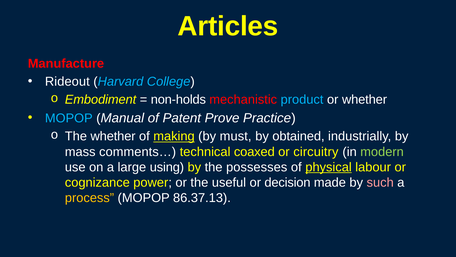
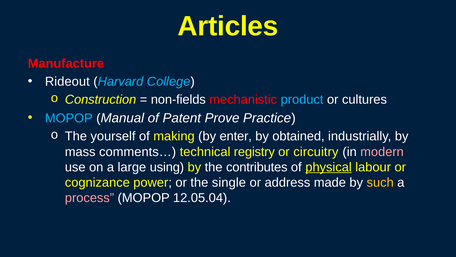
Embodiment: Embodiment -> Construction (101, 100)
non-holds: non-holds -> non-fields (178, 100)
or whether: whether -> cultures (364, 100)
The whether: whether -> yourself (113, 136)
making underline: present -> none (174, 136)
must: must -> enter (236, 136)
coaxed: coaxed -> registry (254, 151)
modern colour: light green -> pink (382, 151)
possesses: possesses -> contributes (257, 167)
useful: useful -> single (229, 182)
decision: decision -> address (287, 182)
such colour: pink -> yellow (380, 182)
process colour: yellow -> pink (89, 198)
86.37.13: 86.37.13 -> 12.05.04 (202, 198)
